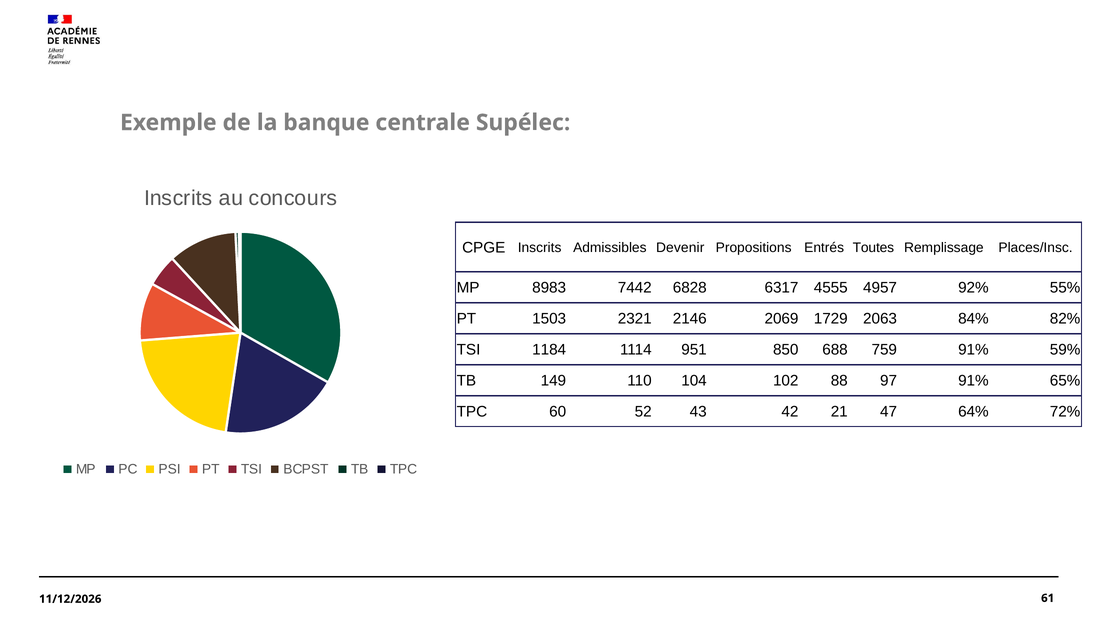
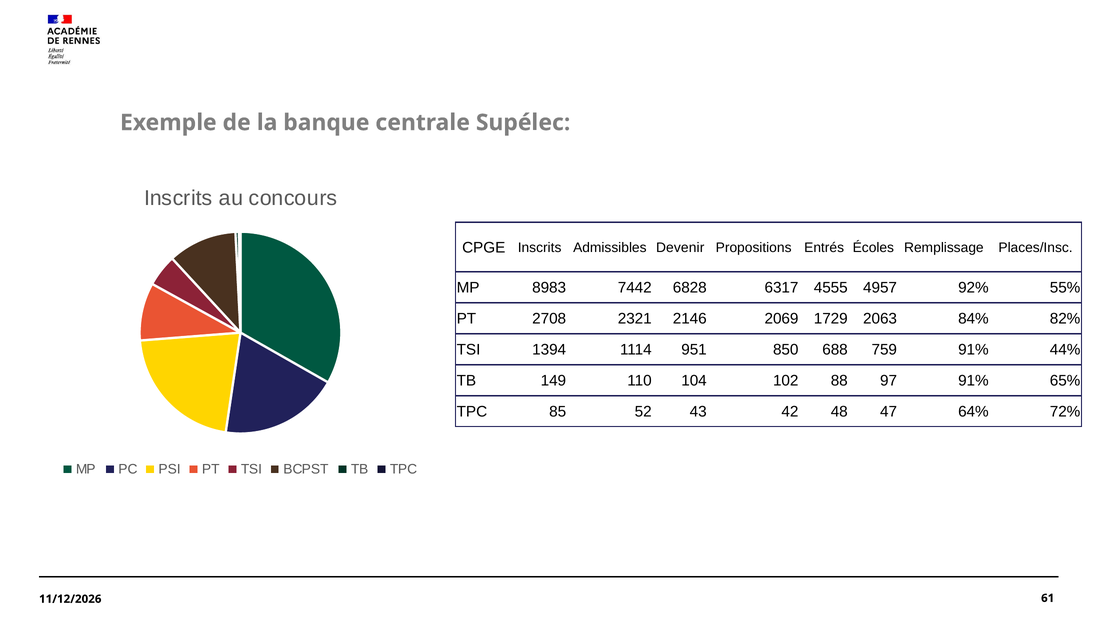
Toutes: Toutes -> Écoles (873, 248)
1503: 1503 -> 2708 (549, 319)
1184: 1184 -> 1394 (549, 350)
59%: 59% -> 44% (1065, 350)
60: 60 -> 85 (558, 412)
21: 21 -> 48 (839, 412)
